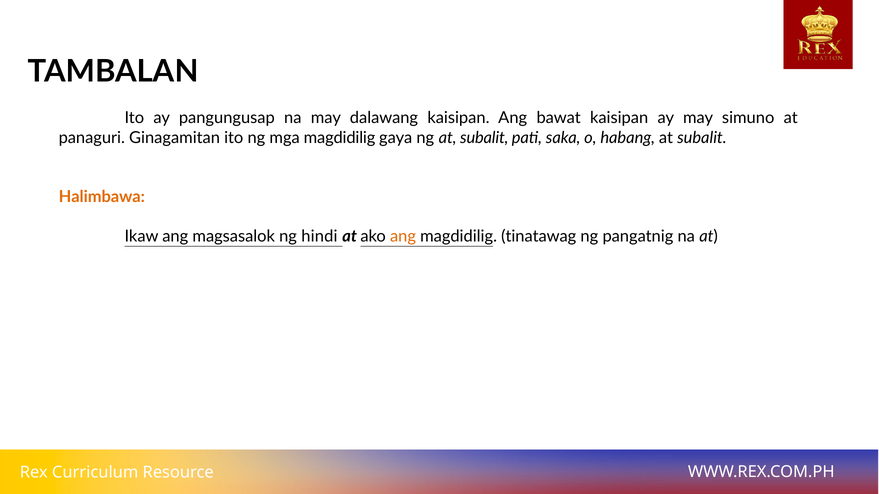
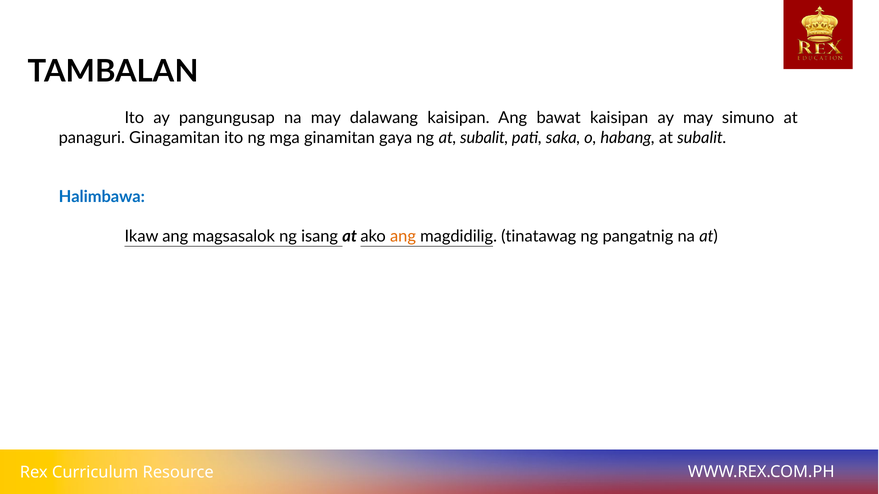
mga magdidilig: magdidilig -> ginamitan (339, 138)
Halimbawa colour: orange -> blue (102, 197)
hindi: hindi -> isang (320, 237)
